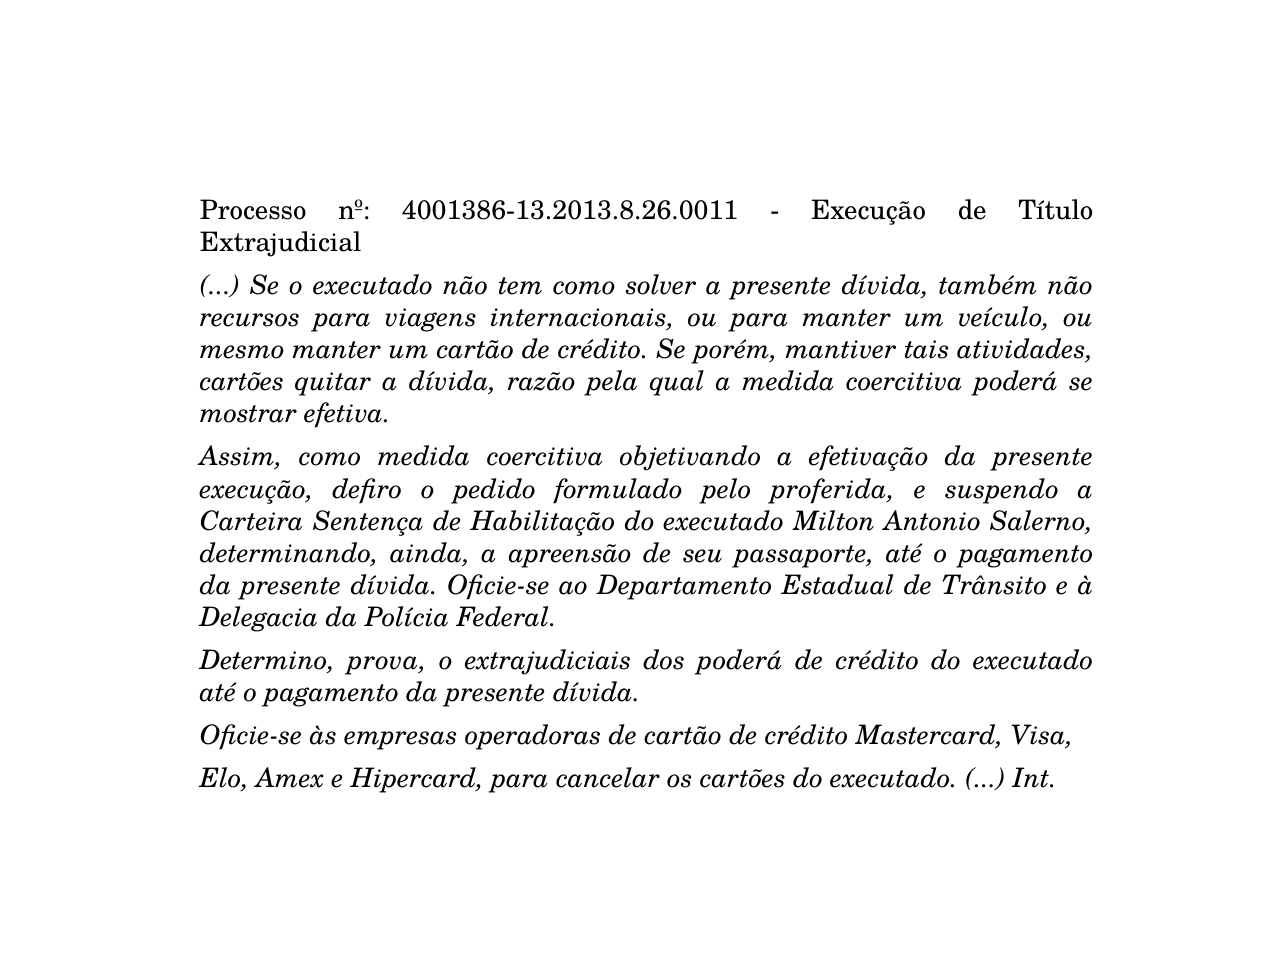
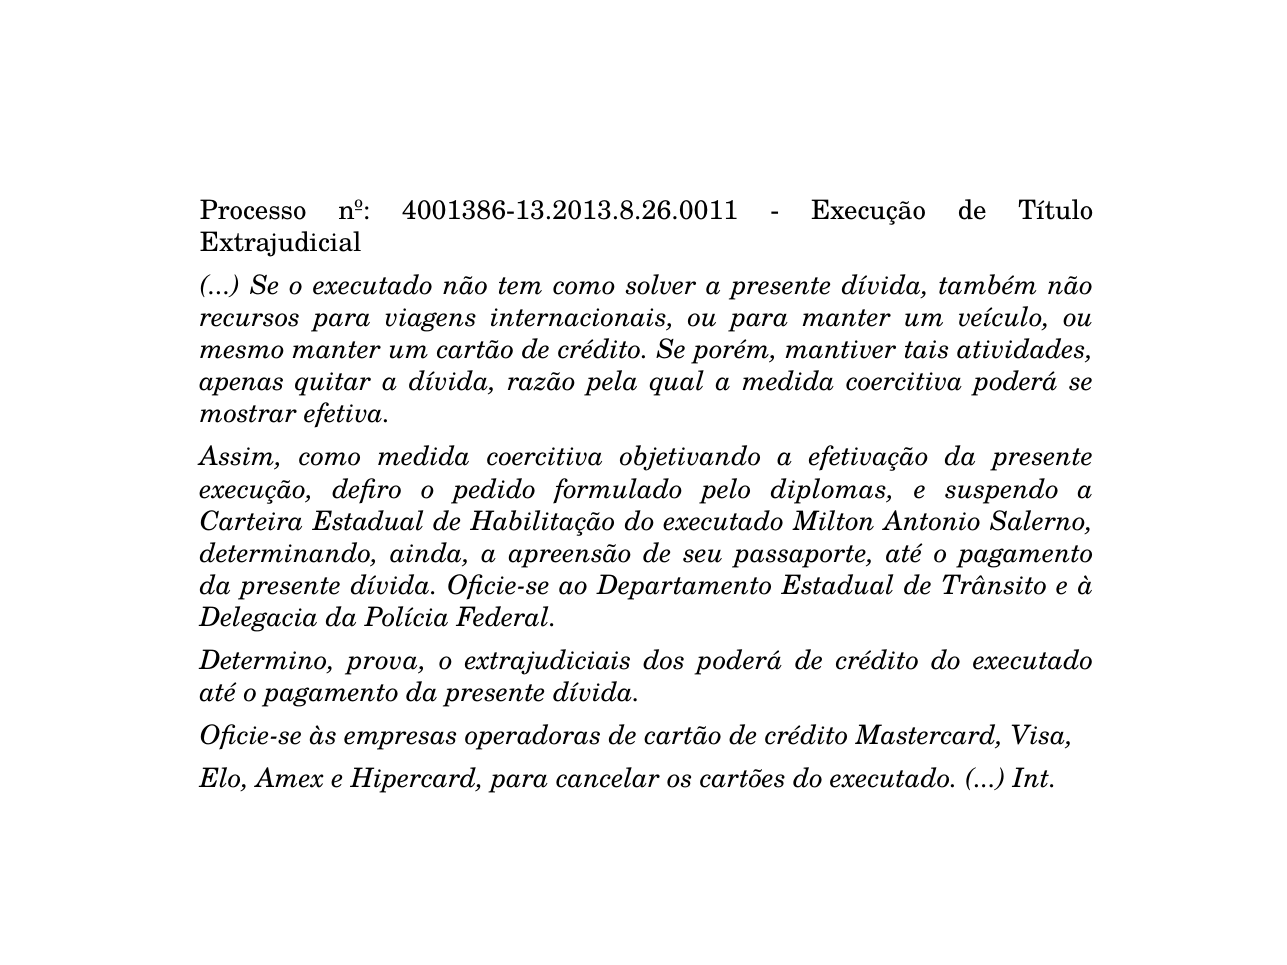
cartões: cartões -> apenas (242, 382)
proferida: proferida -> diplomas (833, 489)
Carteira Sentença: Sentença -> Estadual (369, 522)
